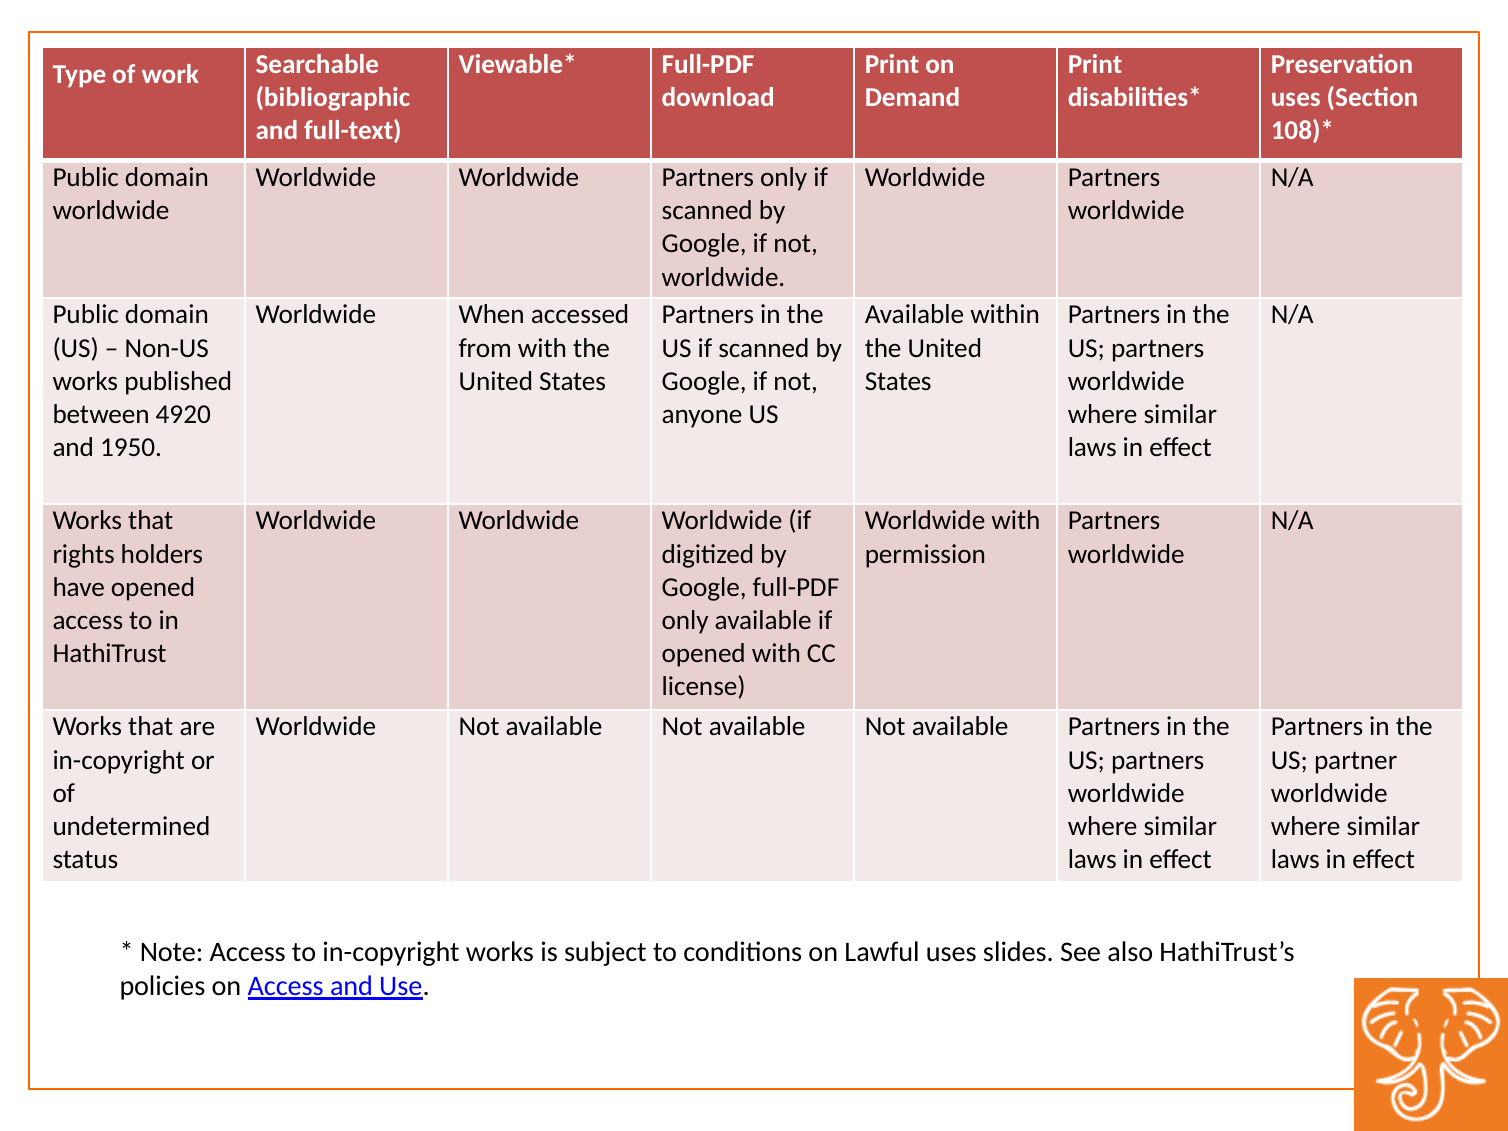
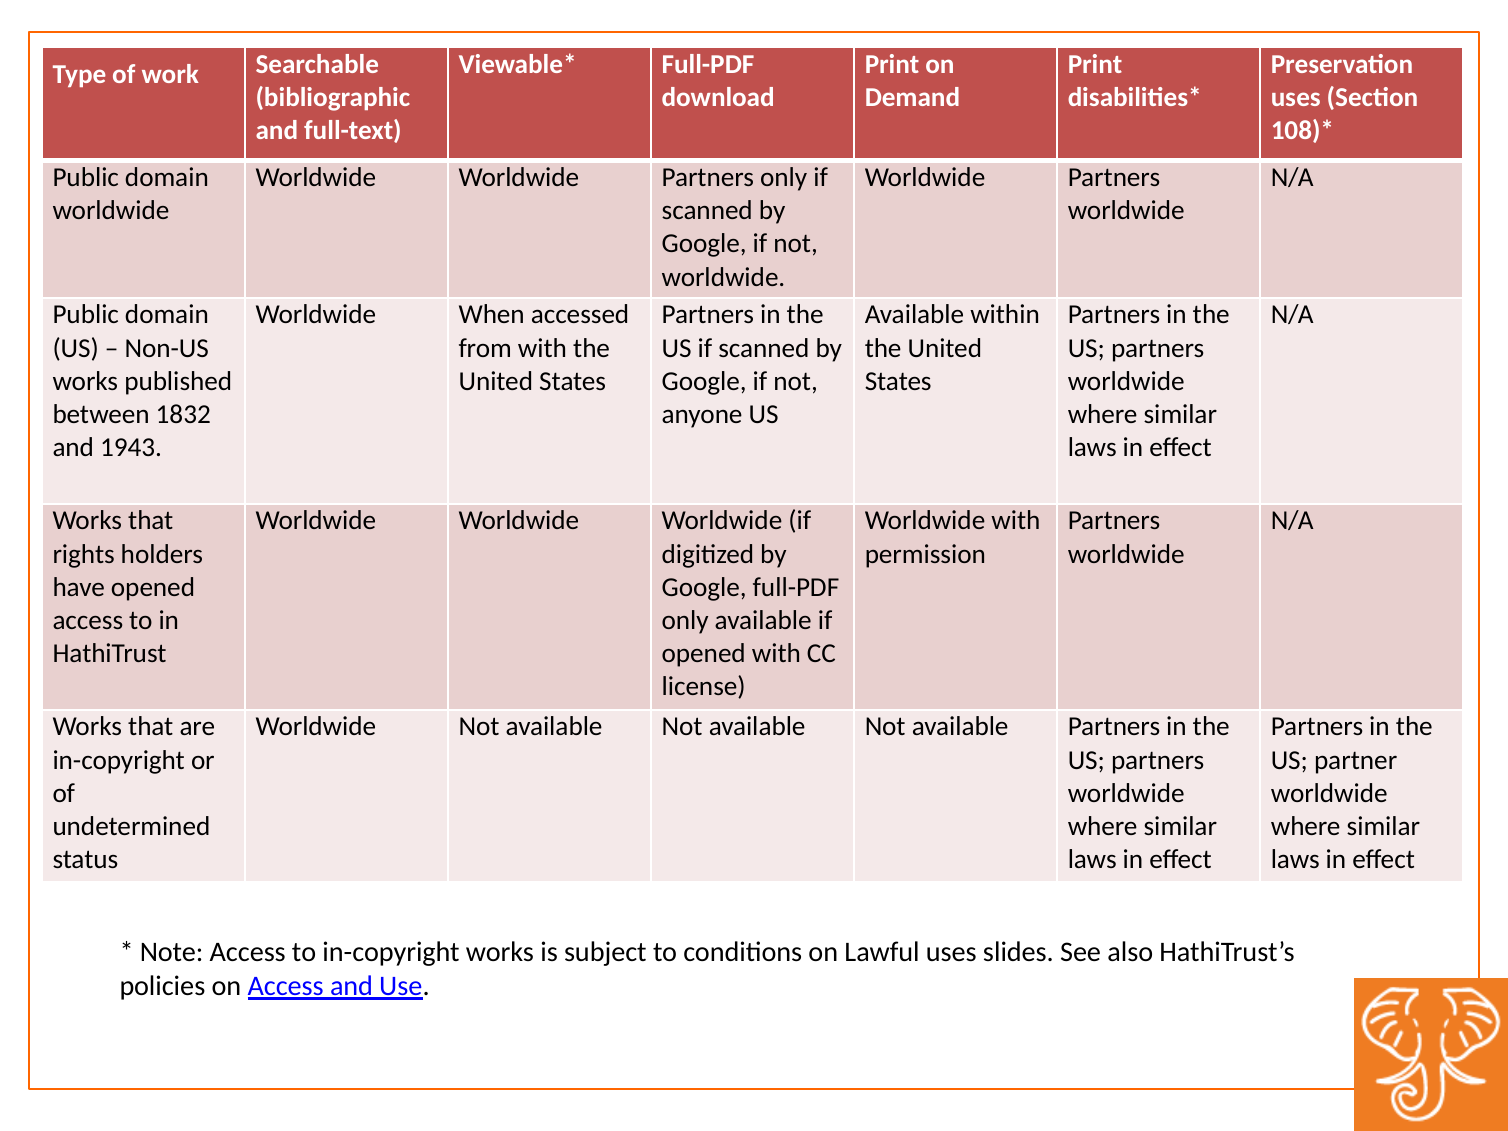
4920: 4920 -> 1832 (183, 414)
1950: 1950 -> 1943 (131, 448)
